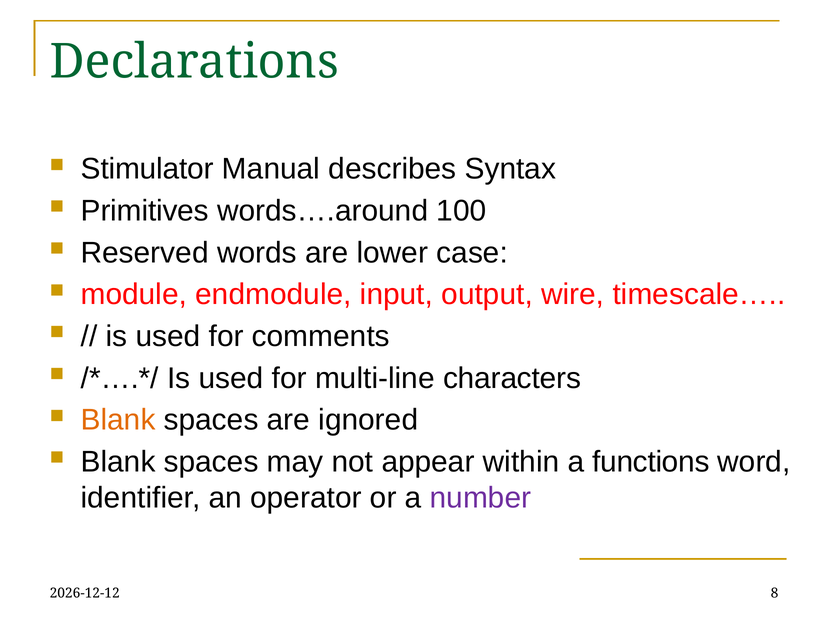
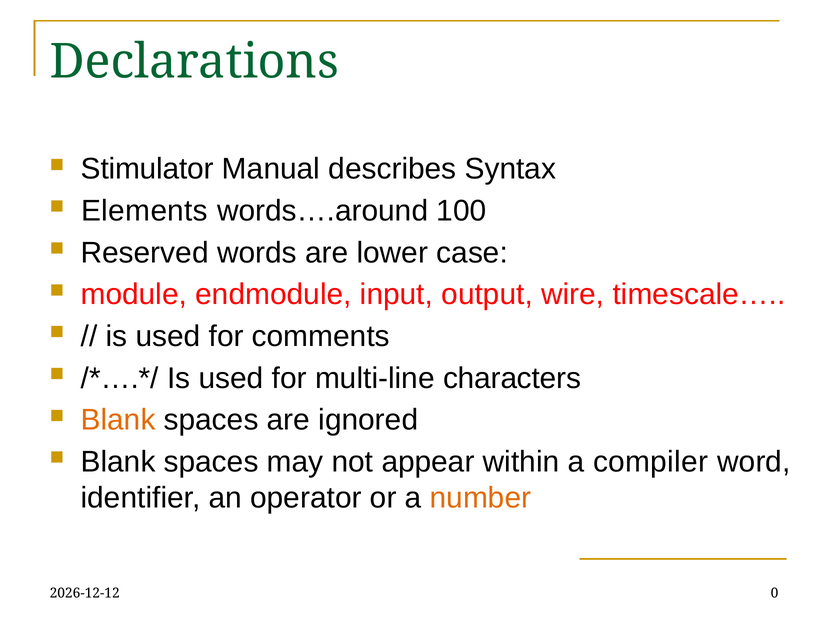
Primitives: Primitives -> Elements (145, 211)
functions: functions -> compiler (651, 462)
number colour: purple -> orange (480, 498)
8: 8 -> 0 (775, 593)
